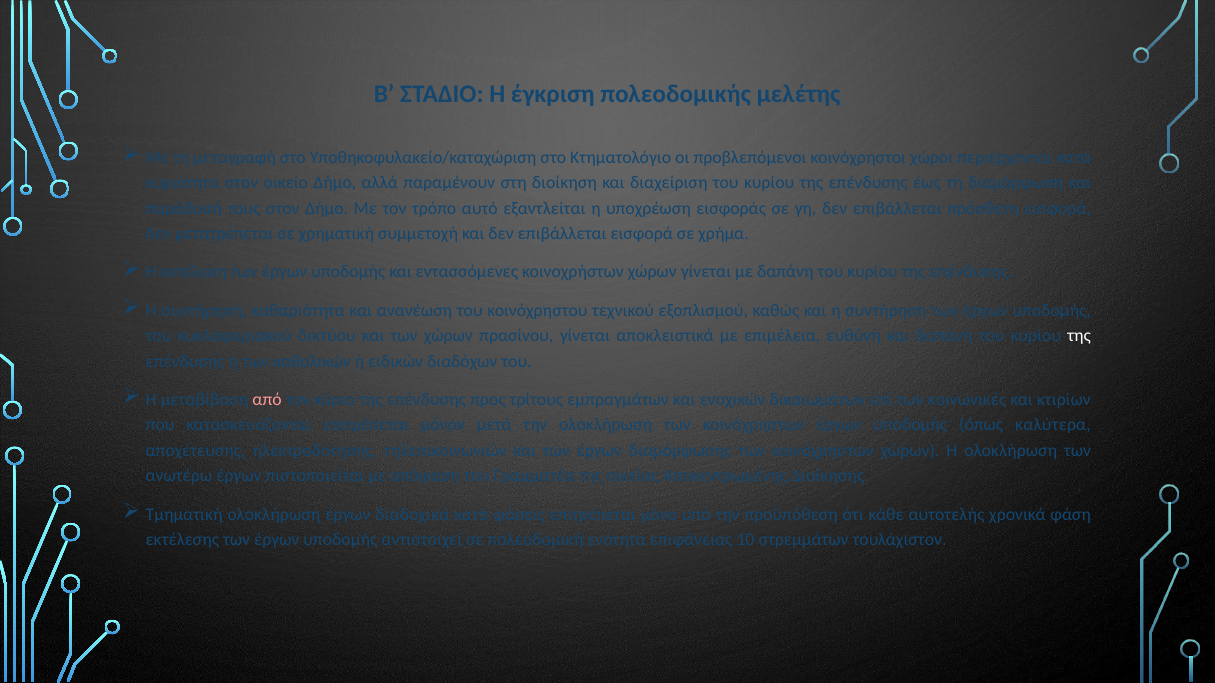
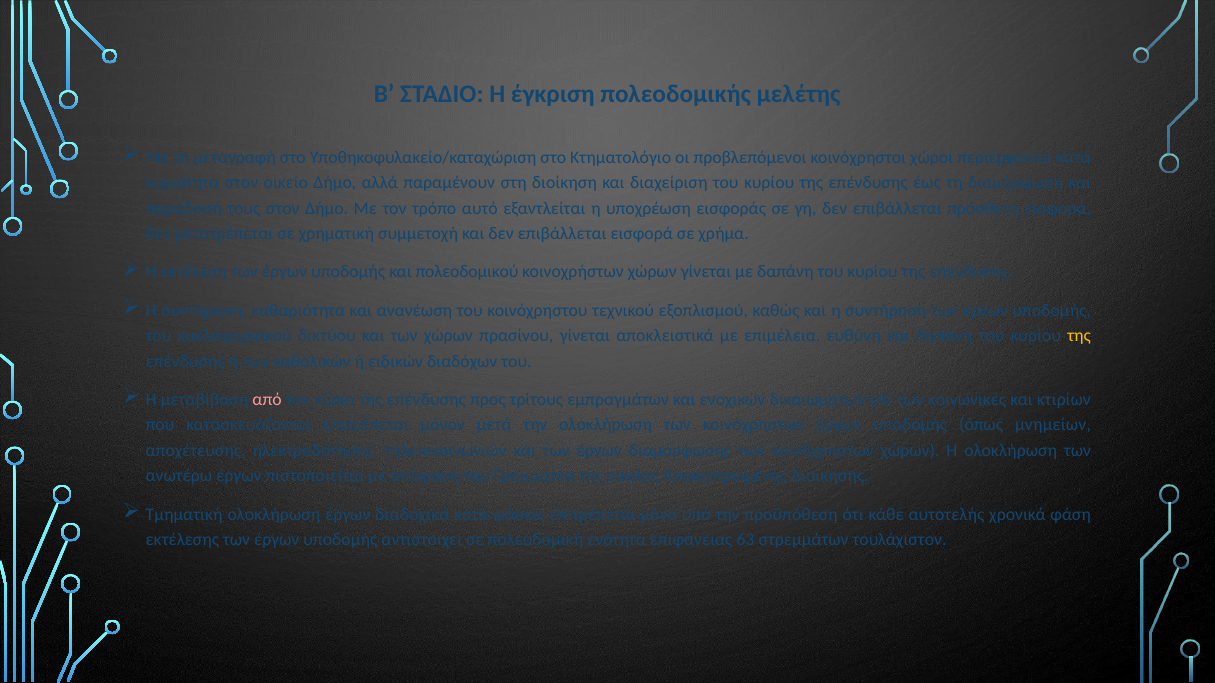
εντασσόμενες: εντασσόμενες -> πολεοδομικού (467, 272)
της colour: white -> yellow (1079, 336)
καλύτερα: καλύτερα -> μνημείων (1053, 425)
10: 10 -> 63 (745, 540)
